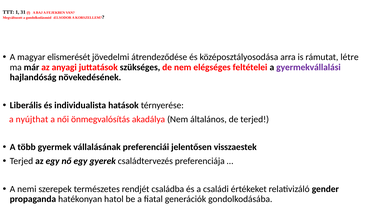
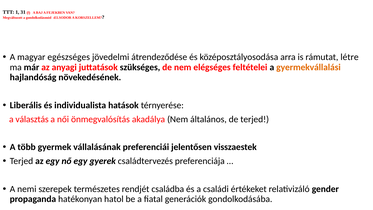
elismerését: elismerését -> egészséges (69, 57)
gyermekvállalási colour: purple -> orange (308, 67)
nyújthat: nyújthat -> választás (32, 119)
